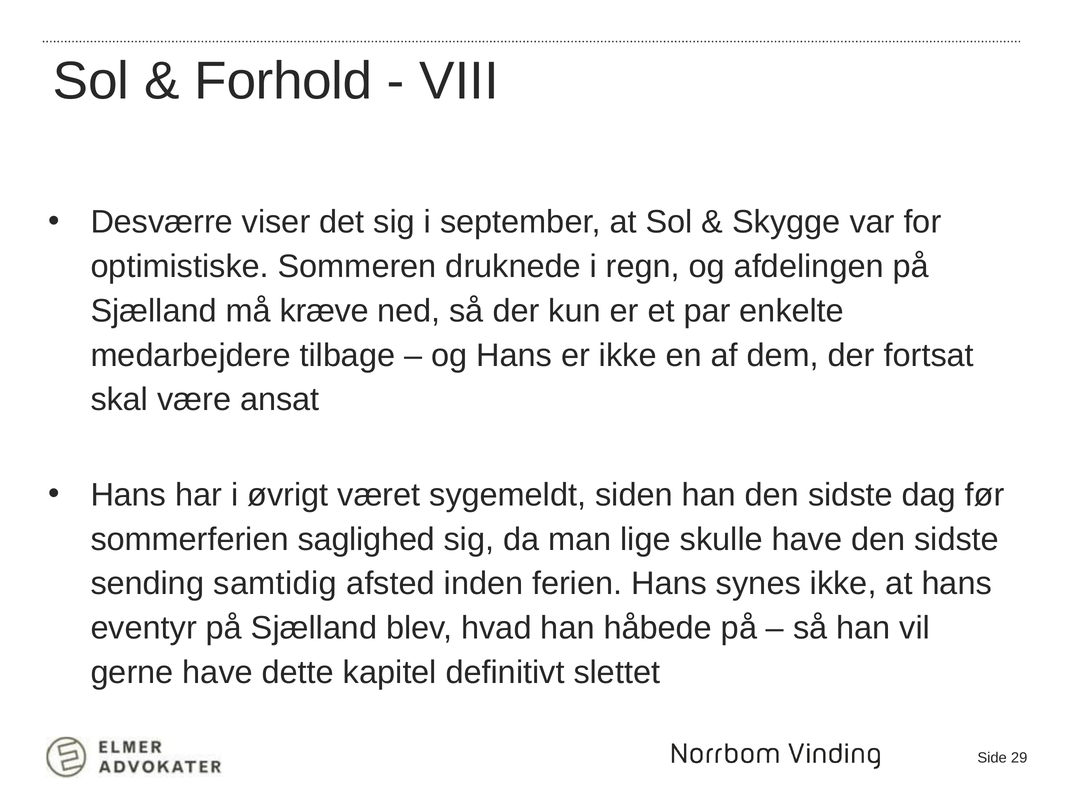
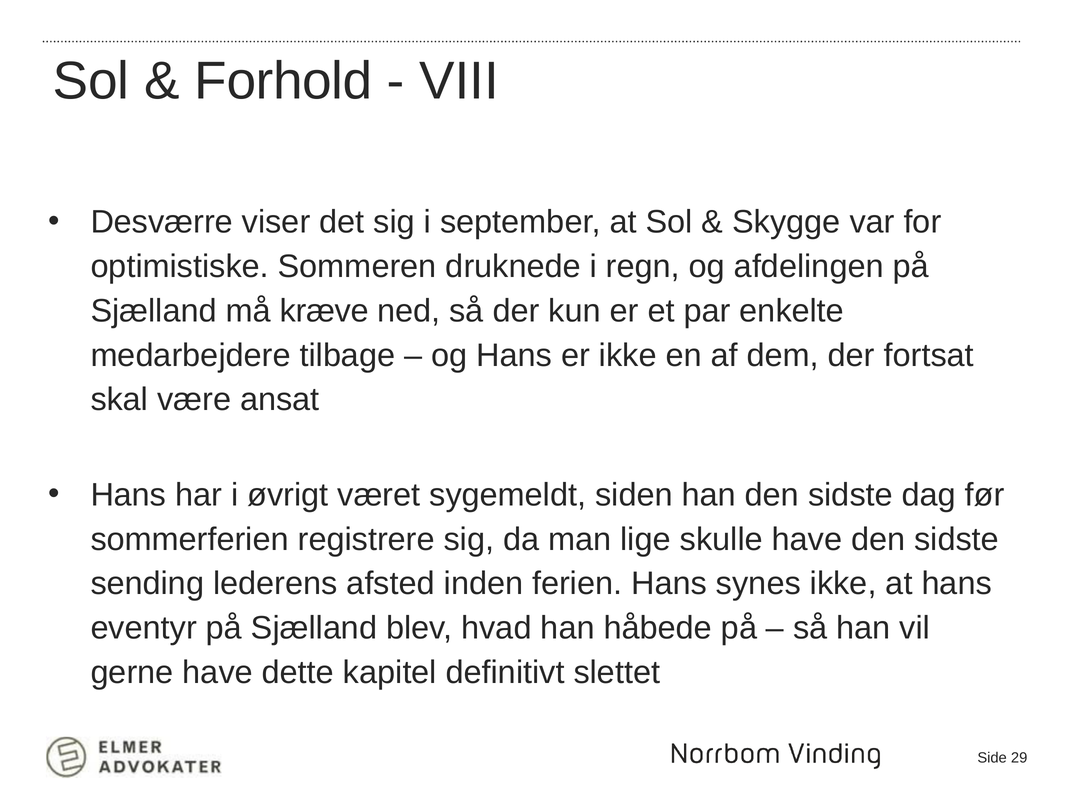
saglighed: saglighed -> registrere (366, 539)
samtidig: samtidig -> lederens (275, 584)
